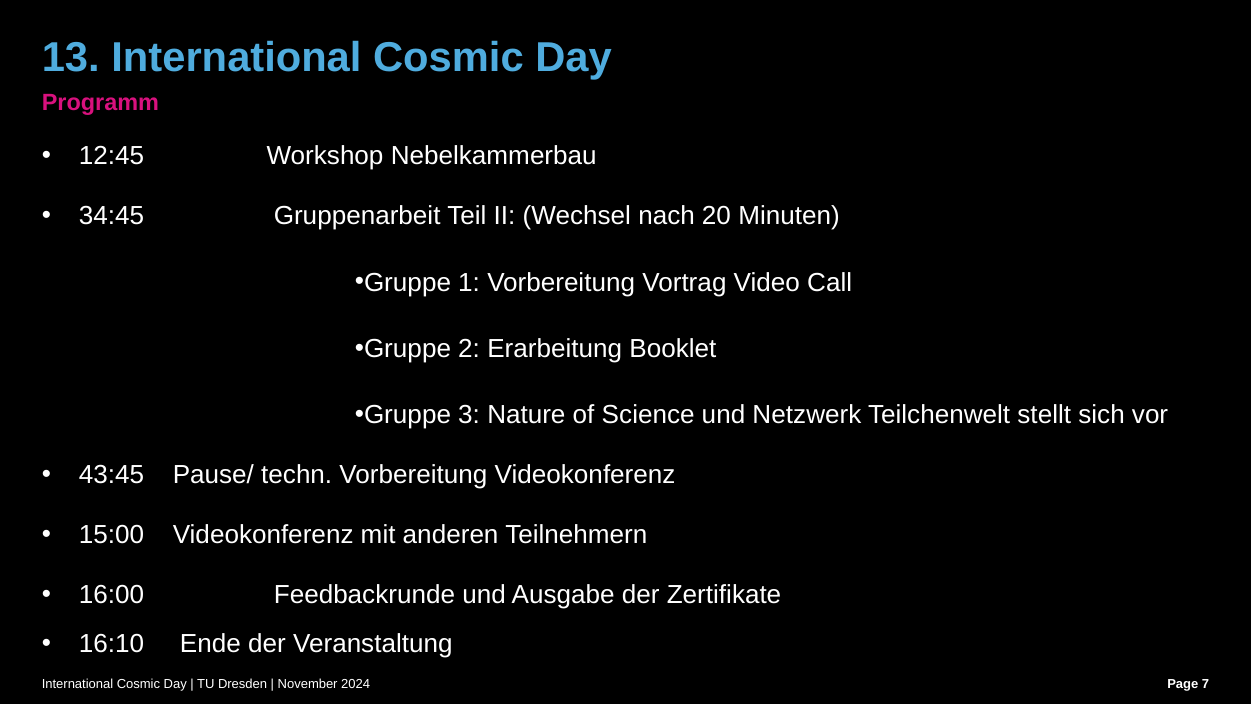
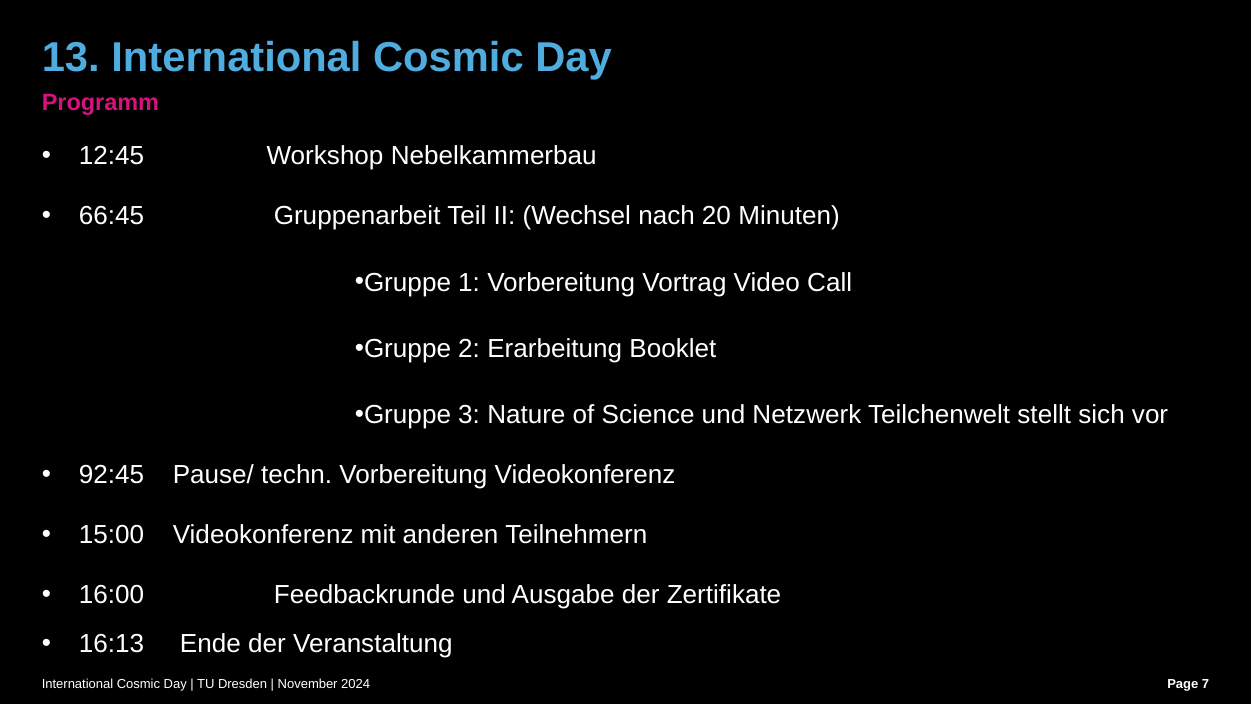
34:45: 34:45 -> 66:45 (112, 216)
43:45: 43:45 -> 92:45 (112, 475)
16:10: 16:10 -> 16:13 (112, 644)
